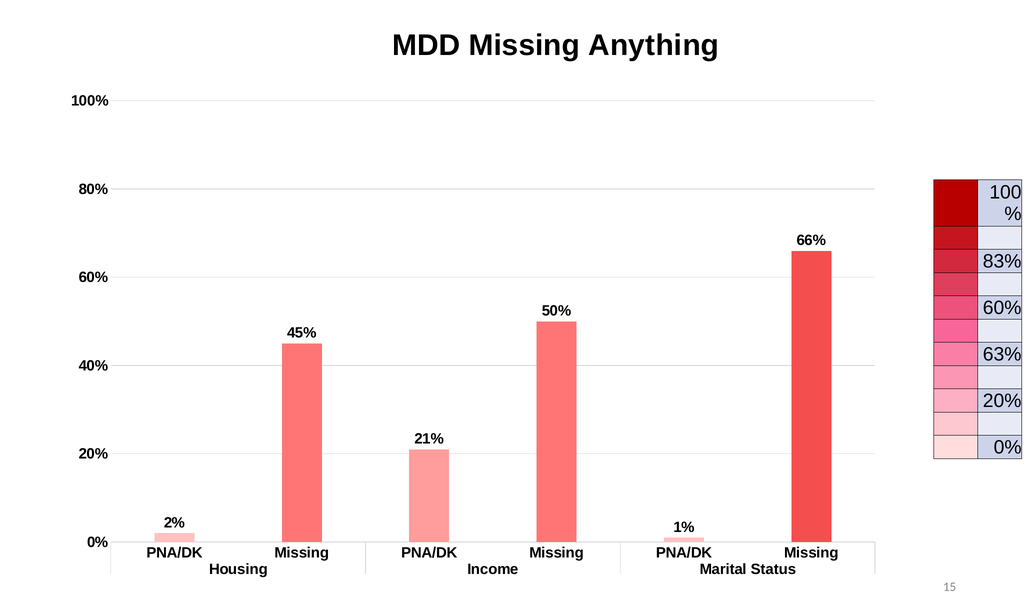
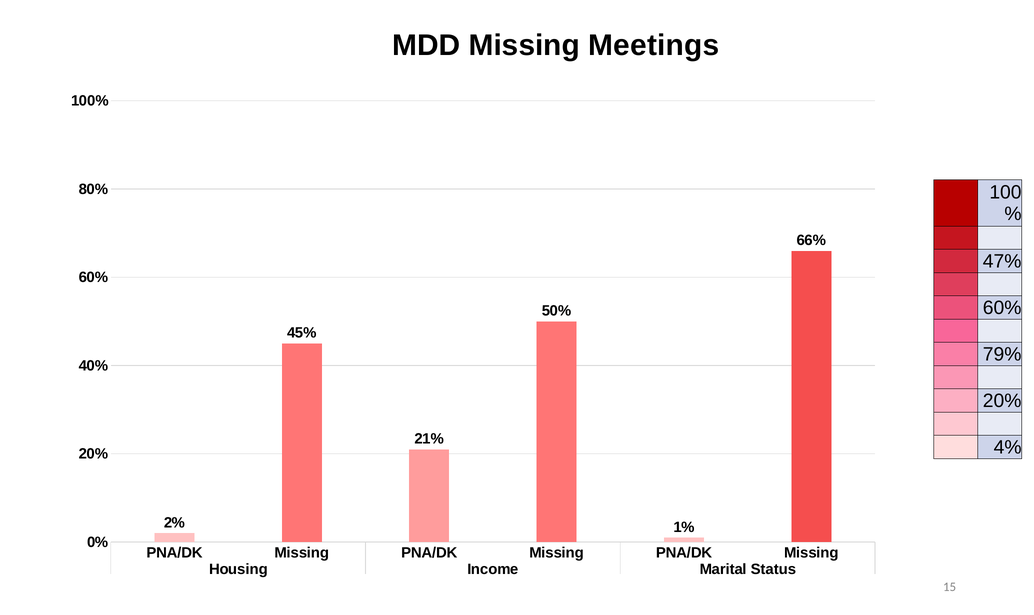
Anything: Anything -> Meetings (654, 46)
83%: 83% -> 47% (1002, 261)
63%: 63% -> 79% (1002, 355)
0%: 0% -> 4% (1008, 448)
